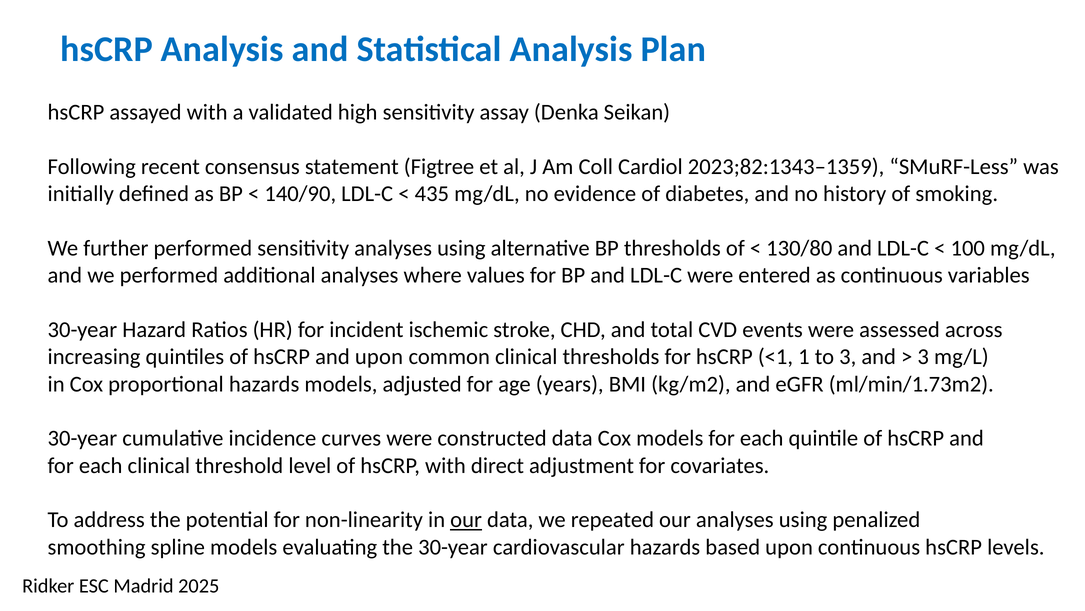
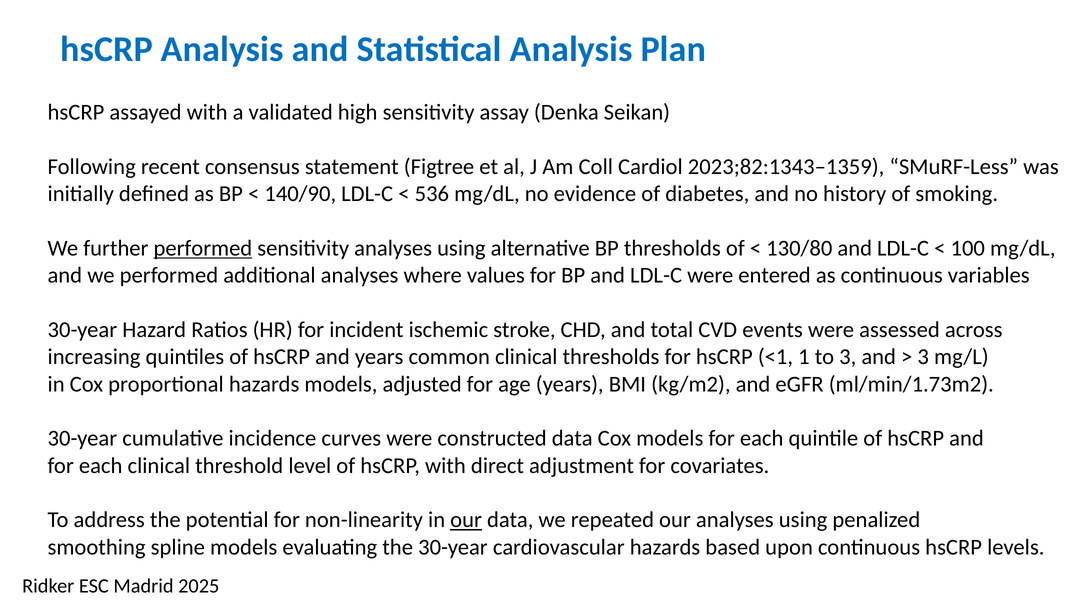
435: 435 -> 536 (432, 194)
performed underline: none -> present (203, 248)
and upon: upon -> years (379, 357)
